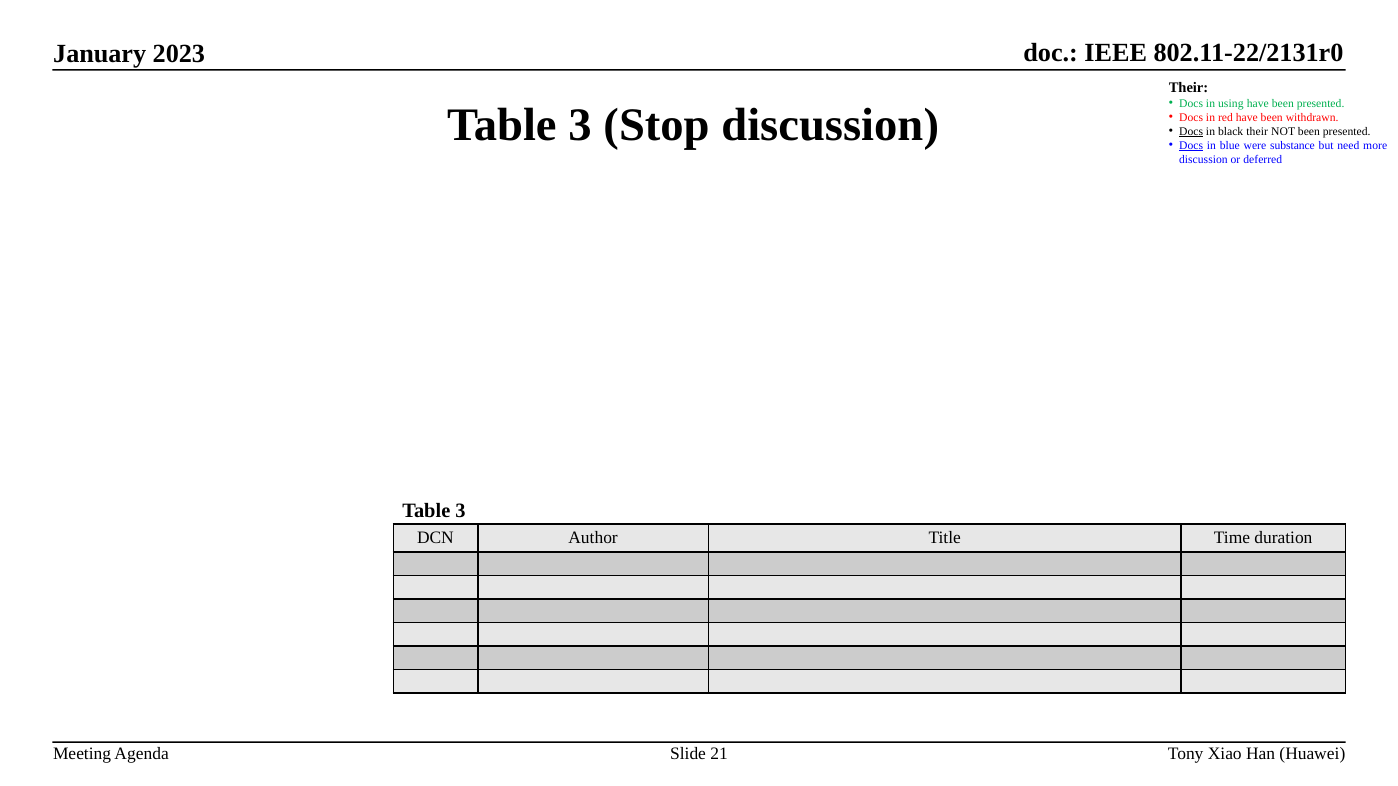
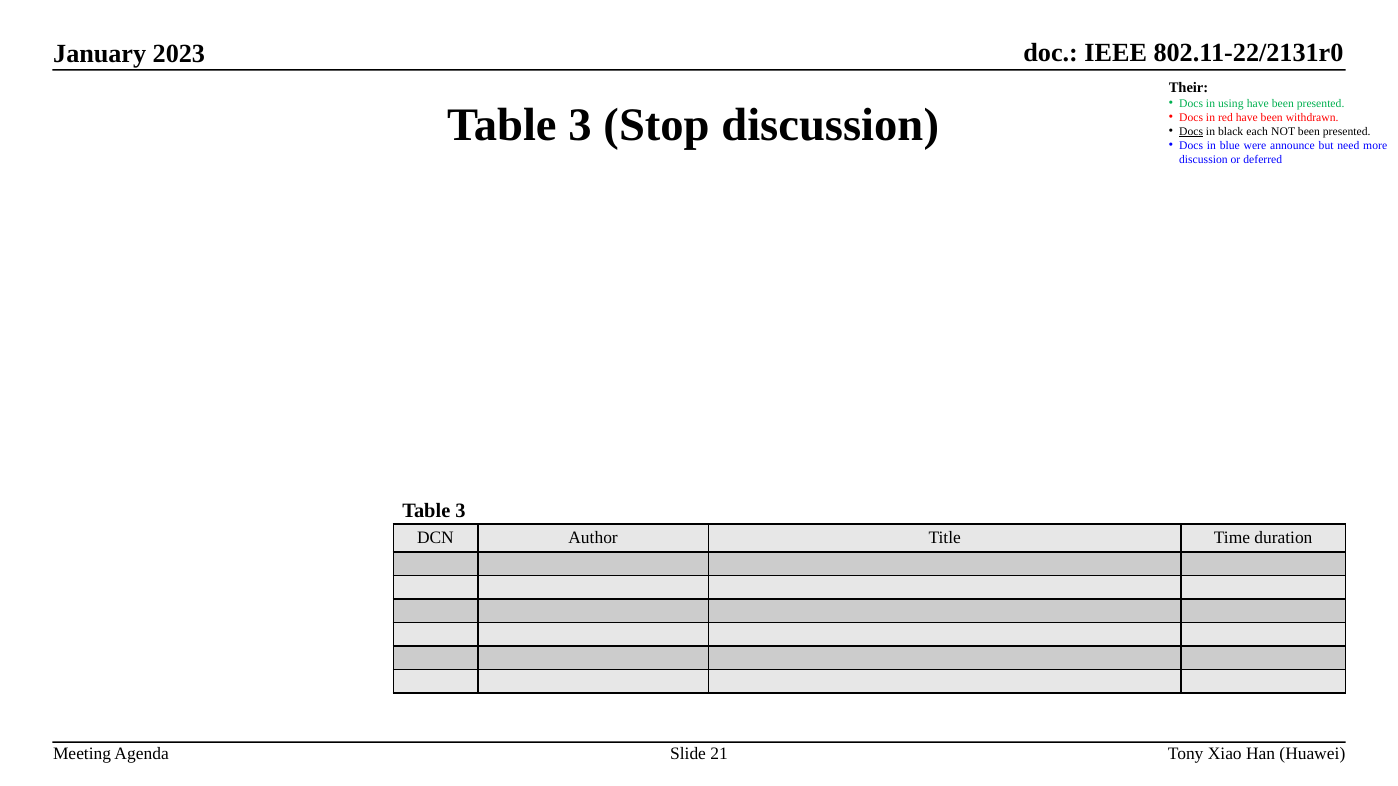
black their: their -> each (1257, 132)
Docs underline: present -> none (1191, 145)
substance: substance -> announce (1292, 145)
